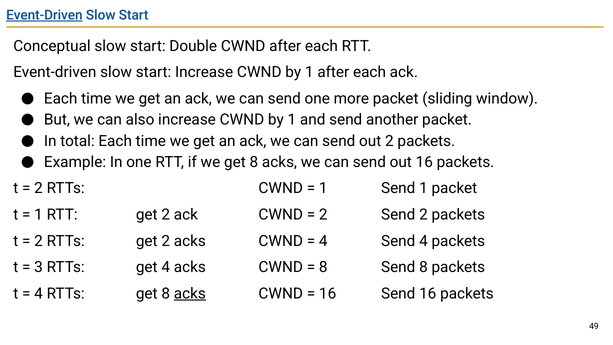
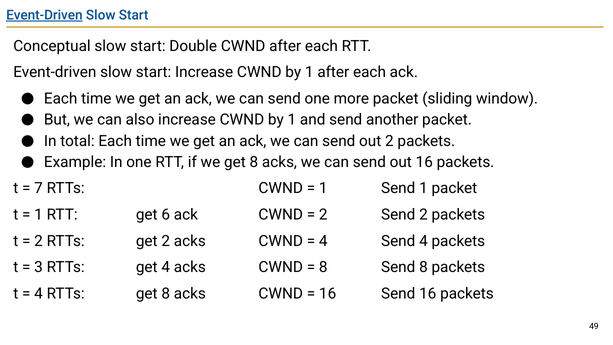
2: 2 -> 7 (39, 188)
RTT get 2: 2 -> 6 (166, 215)
acks underline: present -> none (190, 293)
